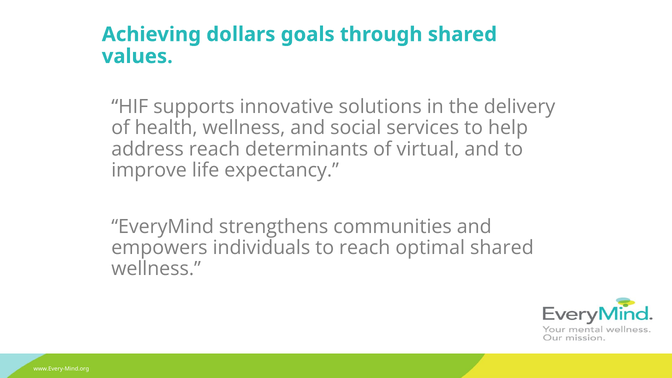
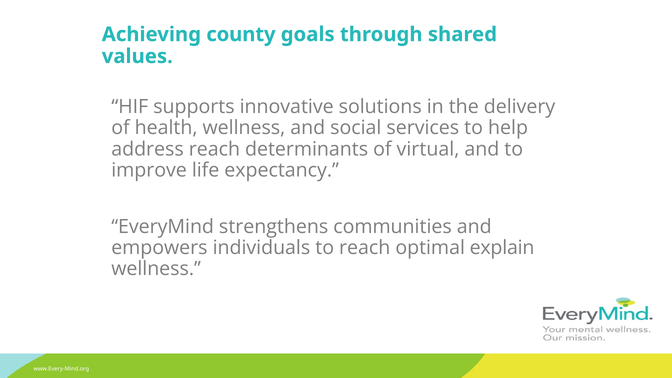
dollars: dollars -> county (241, 34)
optimal shared: shared -> explain (502, 248)
